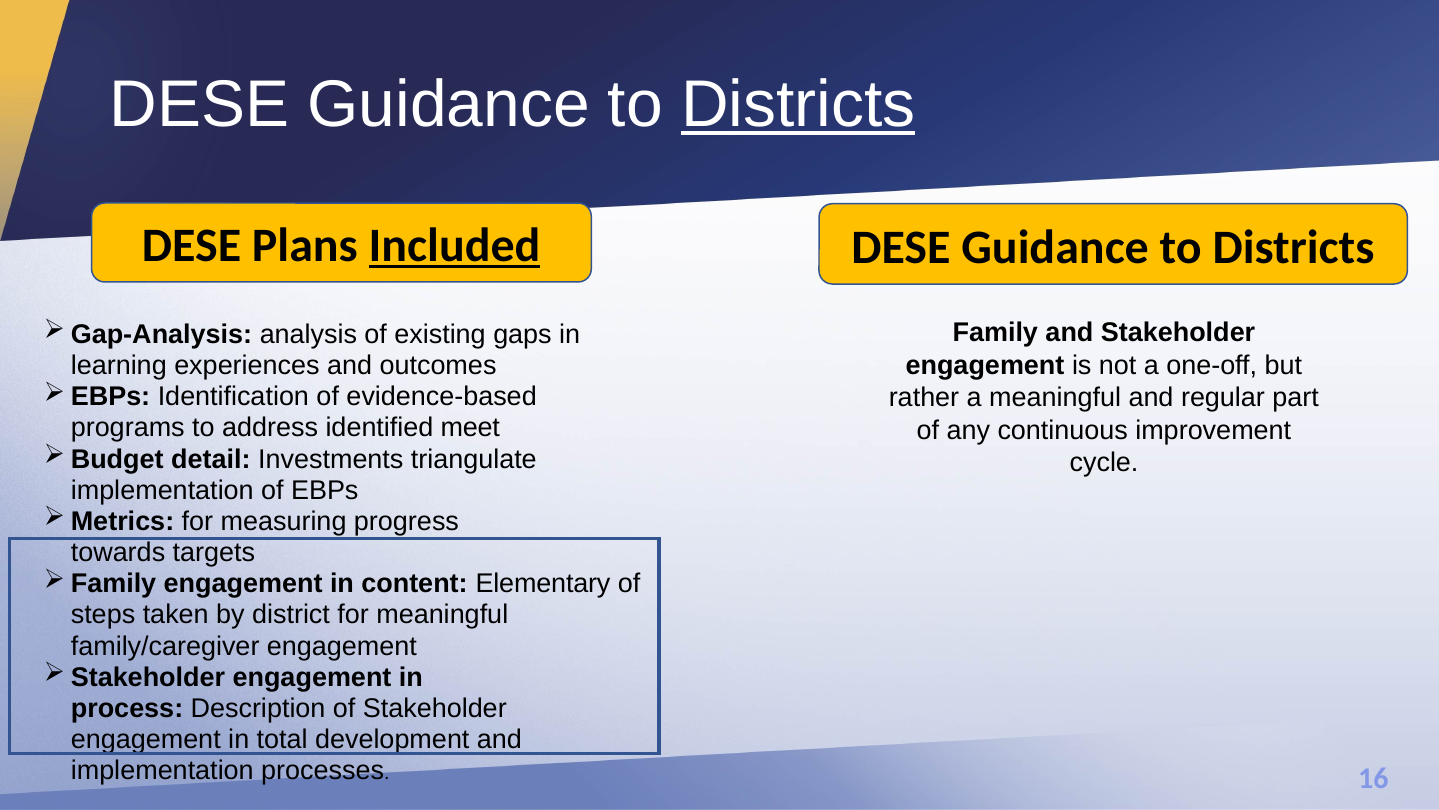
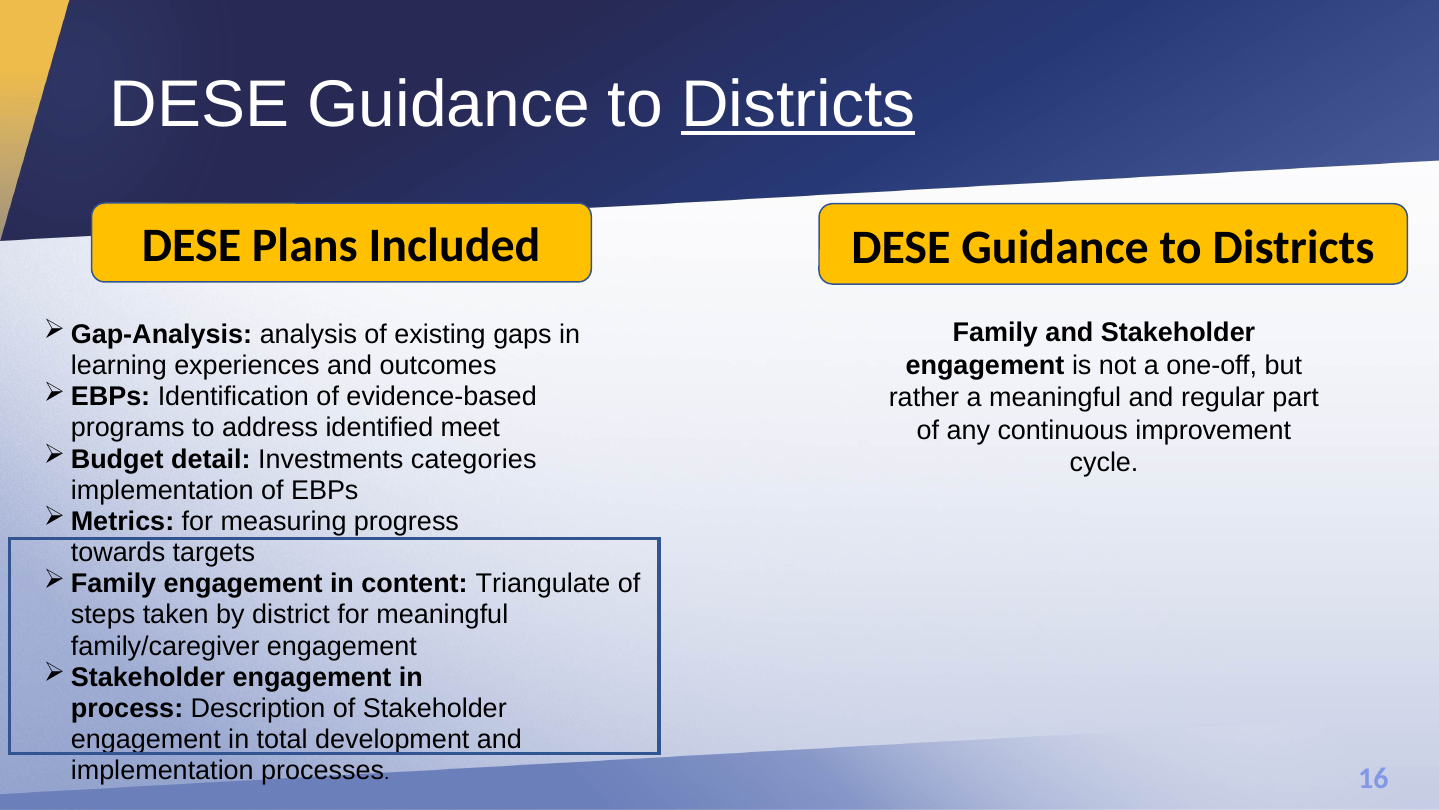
Included underline: present -> none (455, 246)
triangulate: triangulate -> categories (474, 459)
Elementary: Elementary -> Triangulate (543, 583)
